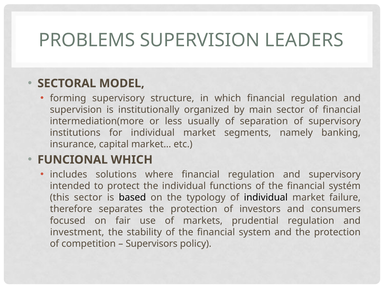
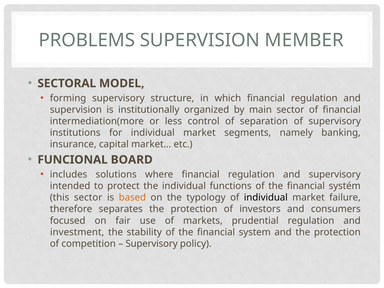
LEADERS: LEADERS -> MEMBER (304, 40)
usually: usually -> control (204, 121)
FUNCIONAL WHICH: WHICH -> BOARD (132, 160)
based colour: black -> orange (132, 198)
Supervisors: Supervisors -> Supervisory (152, 244)
